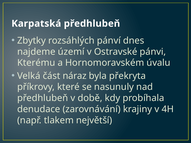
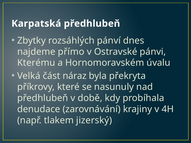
území: území -> přímo (71, 52)
největší: největší -> jizerský (94, 121)
